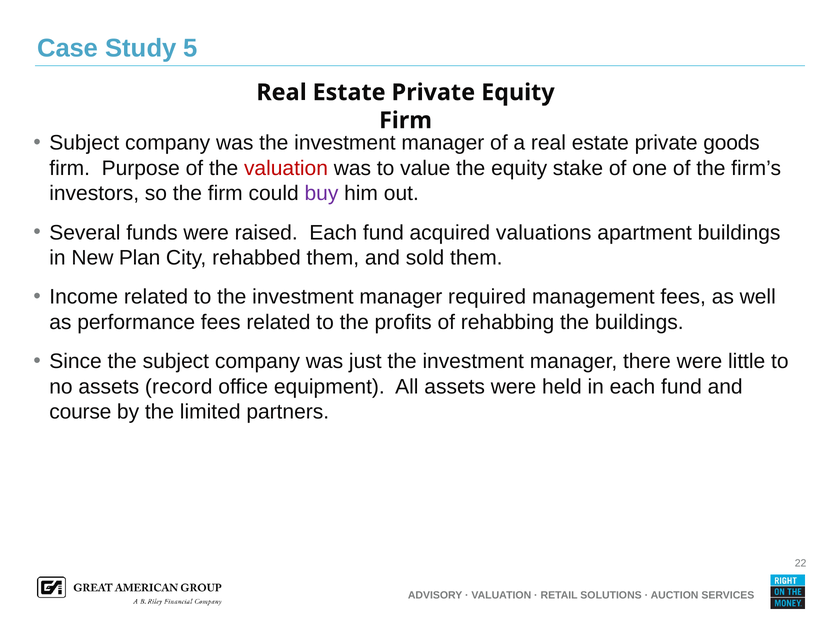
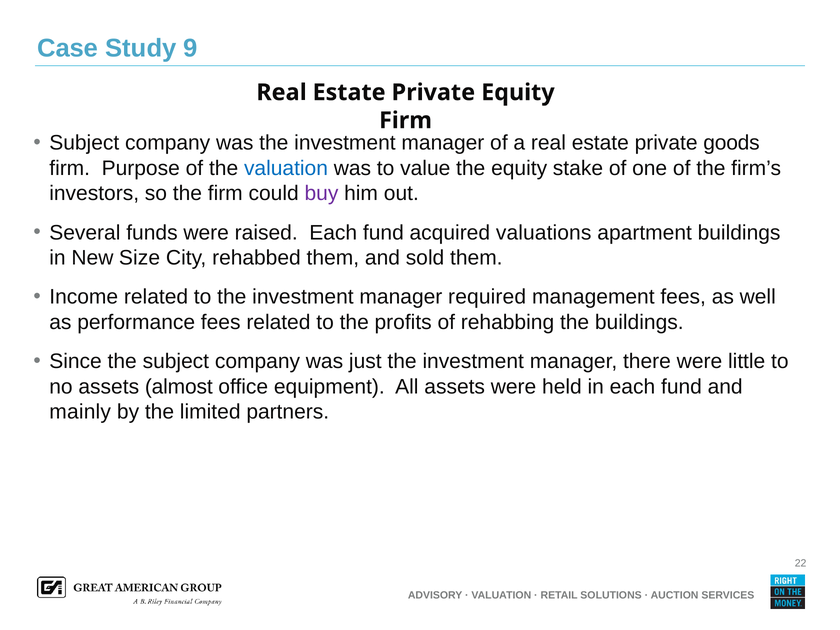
5: 5 -> 9 (191, 48)
valuation colour: red -> blue (286, 168)
Plan: Plan -> Size (140, 258)
record: record -> almost (179, 387)
course: course -> mainly (80, 412)
